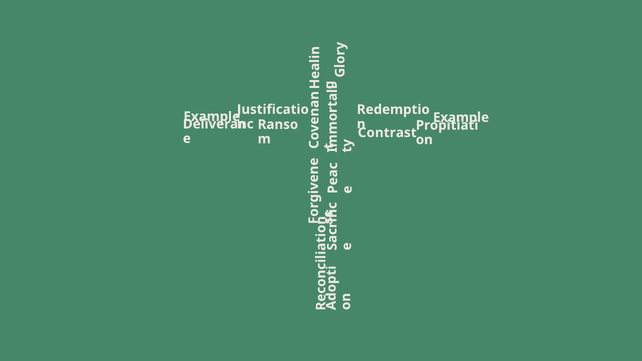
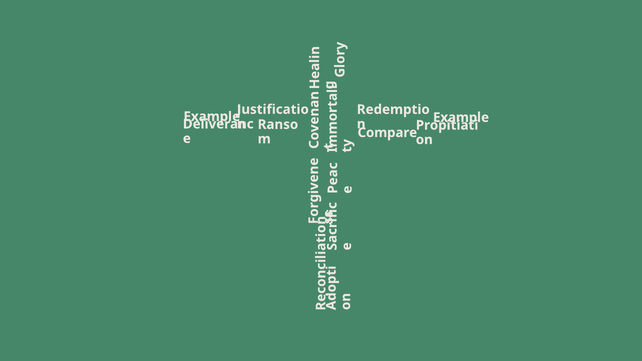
Contrast: Contrast -> Compare (387, 133)
